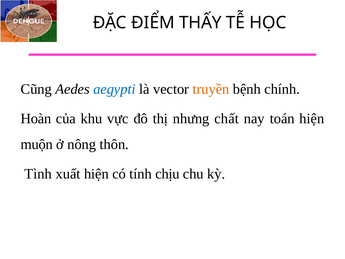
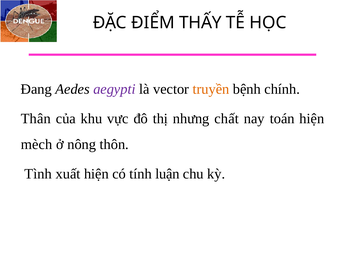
Cũng: Cũng -> Đang (36, 89)
aegypti colour: blue -> purple (114, 89)
Hoàn: Hoàn -> Thân (36, 118)
muộn: muộn -> mèch (37, 144)
chịu: chịu -> luận (167, 174)
